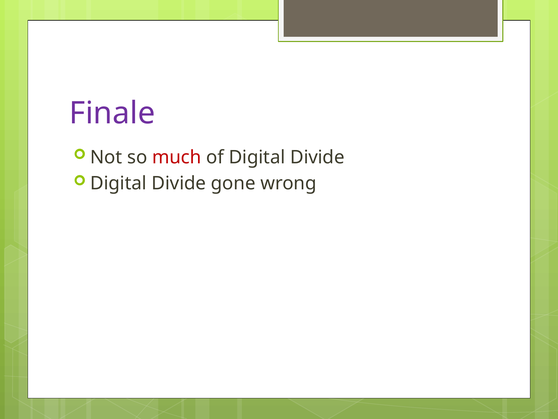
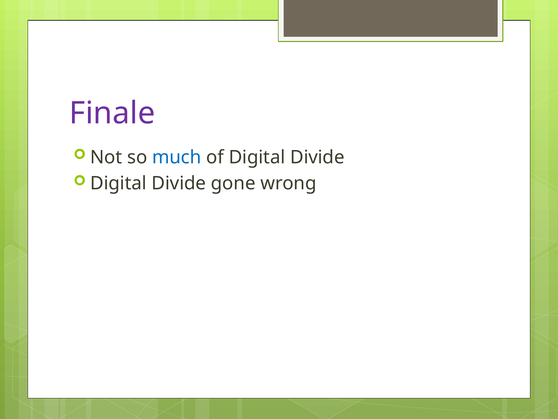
much colour: red -> blue (177, 157)
